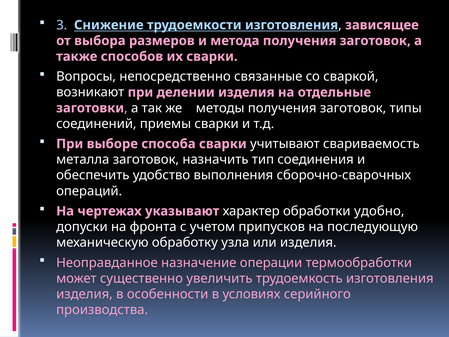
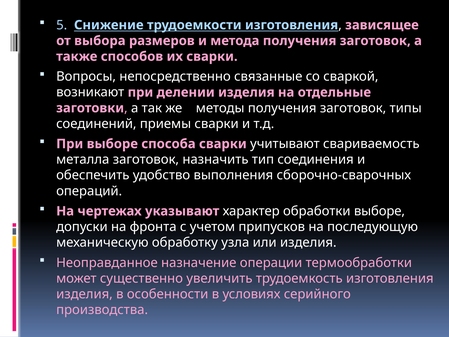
3: 3 -> 5 (62, 25)
обработки удобно: удобно -> выборе (379, 211)
